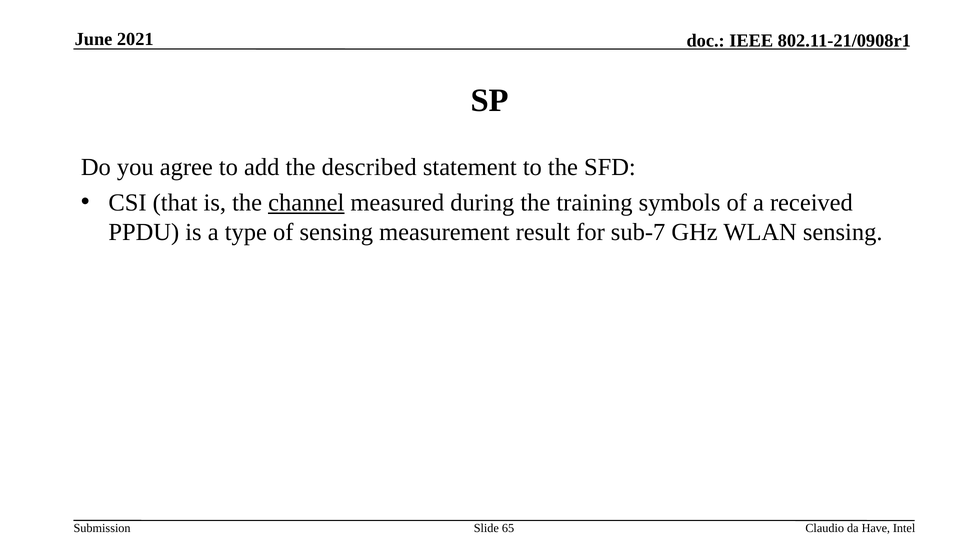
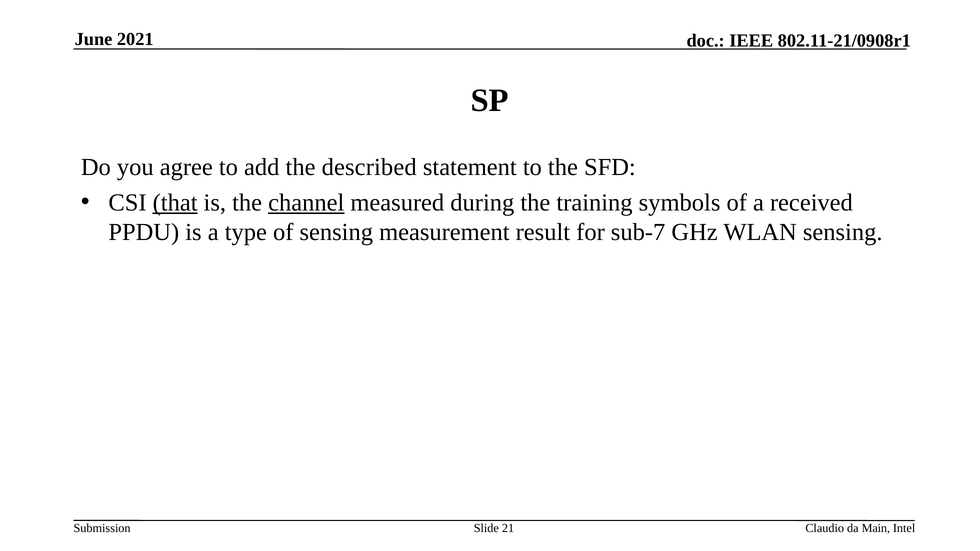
that underline: none -> present (175, 203)
65: 65 -> 21 (508, 529)
Have: Have -> Main (876, 529)
